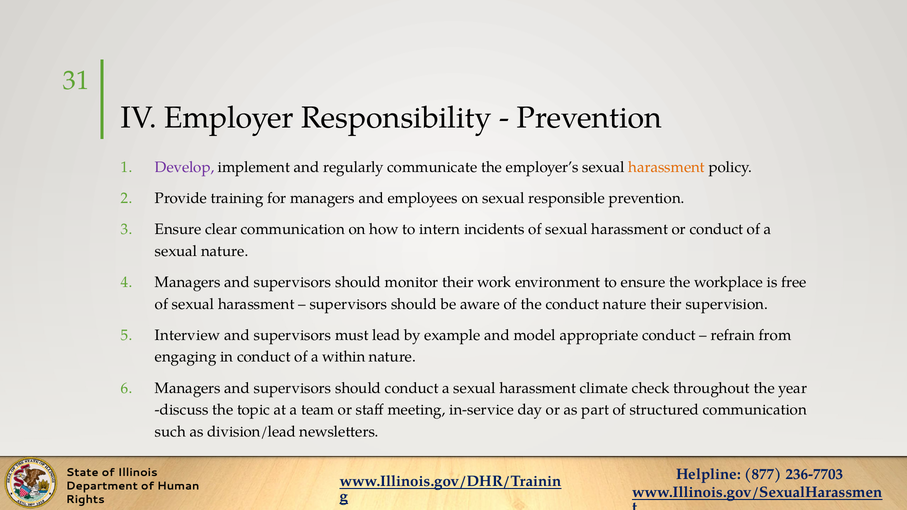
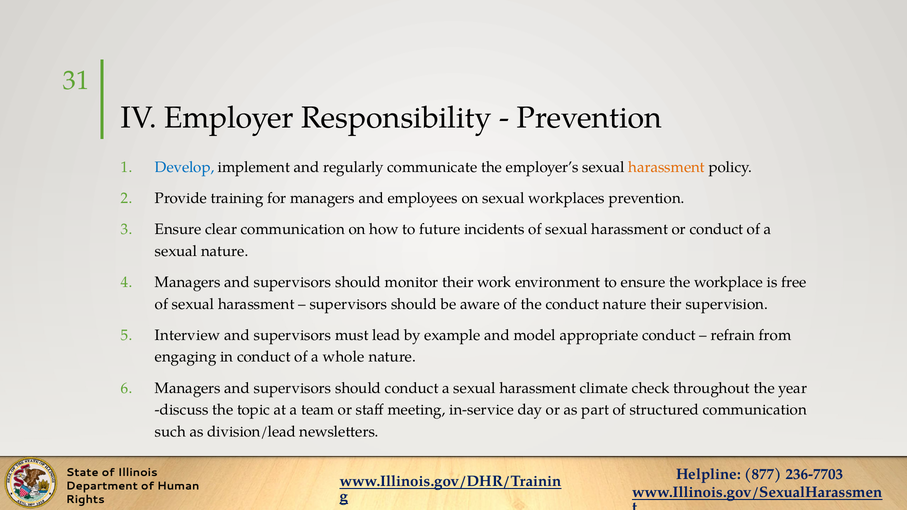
Develop colour: purple -> blue (185, 167)
responsible: responsible -> workplaces (567, 198)
intern: intern -> future (440, 229)
within: within -> whole (344, 357)
